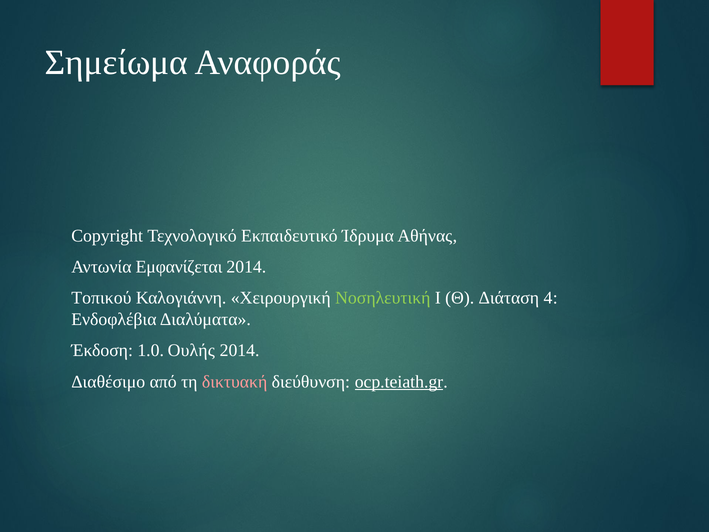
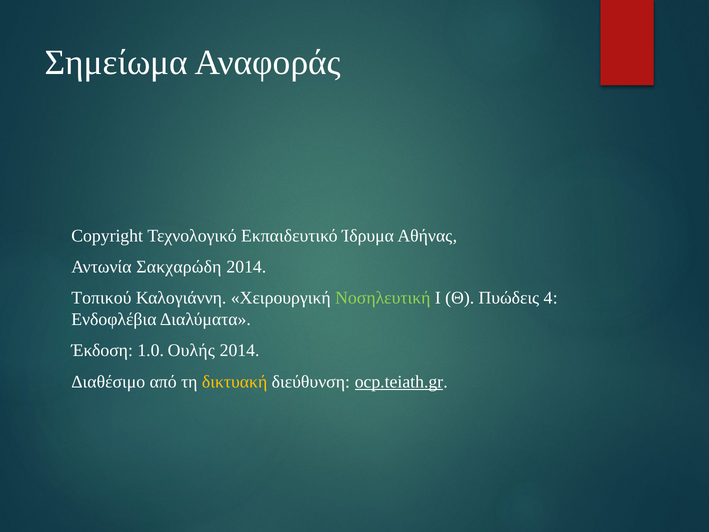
Εμφανίζεται: Εμφανίζεται -> Σακχαρώδη (179, 267)
Διάταση: Διάταση -> Πυώδεις (509, 298)
δικτυακή colour: pink -> yellow (235, 381)
